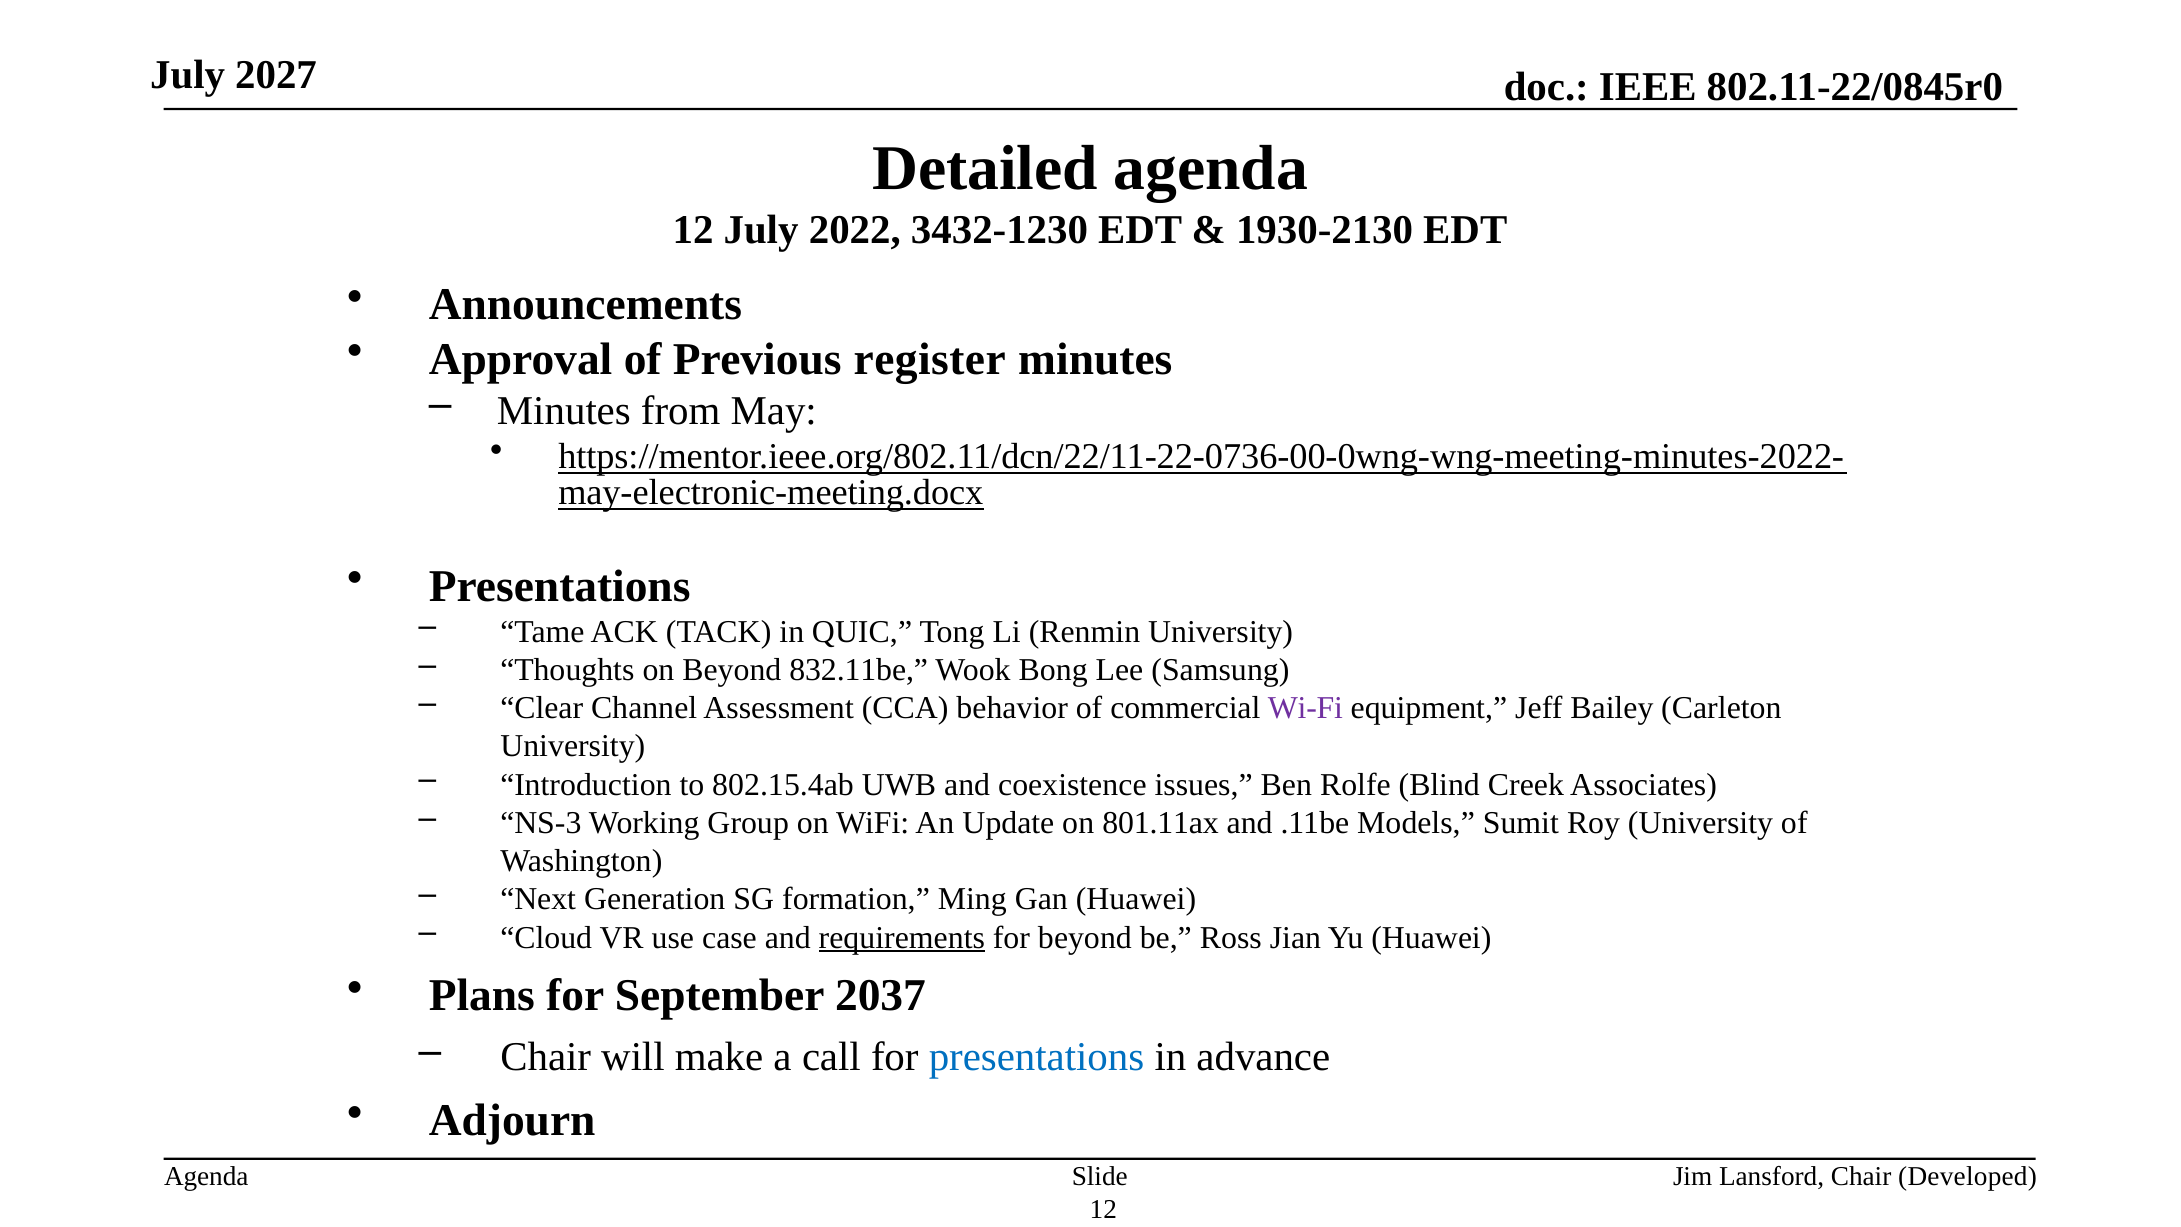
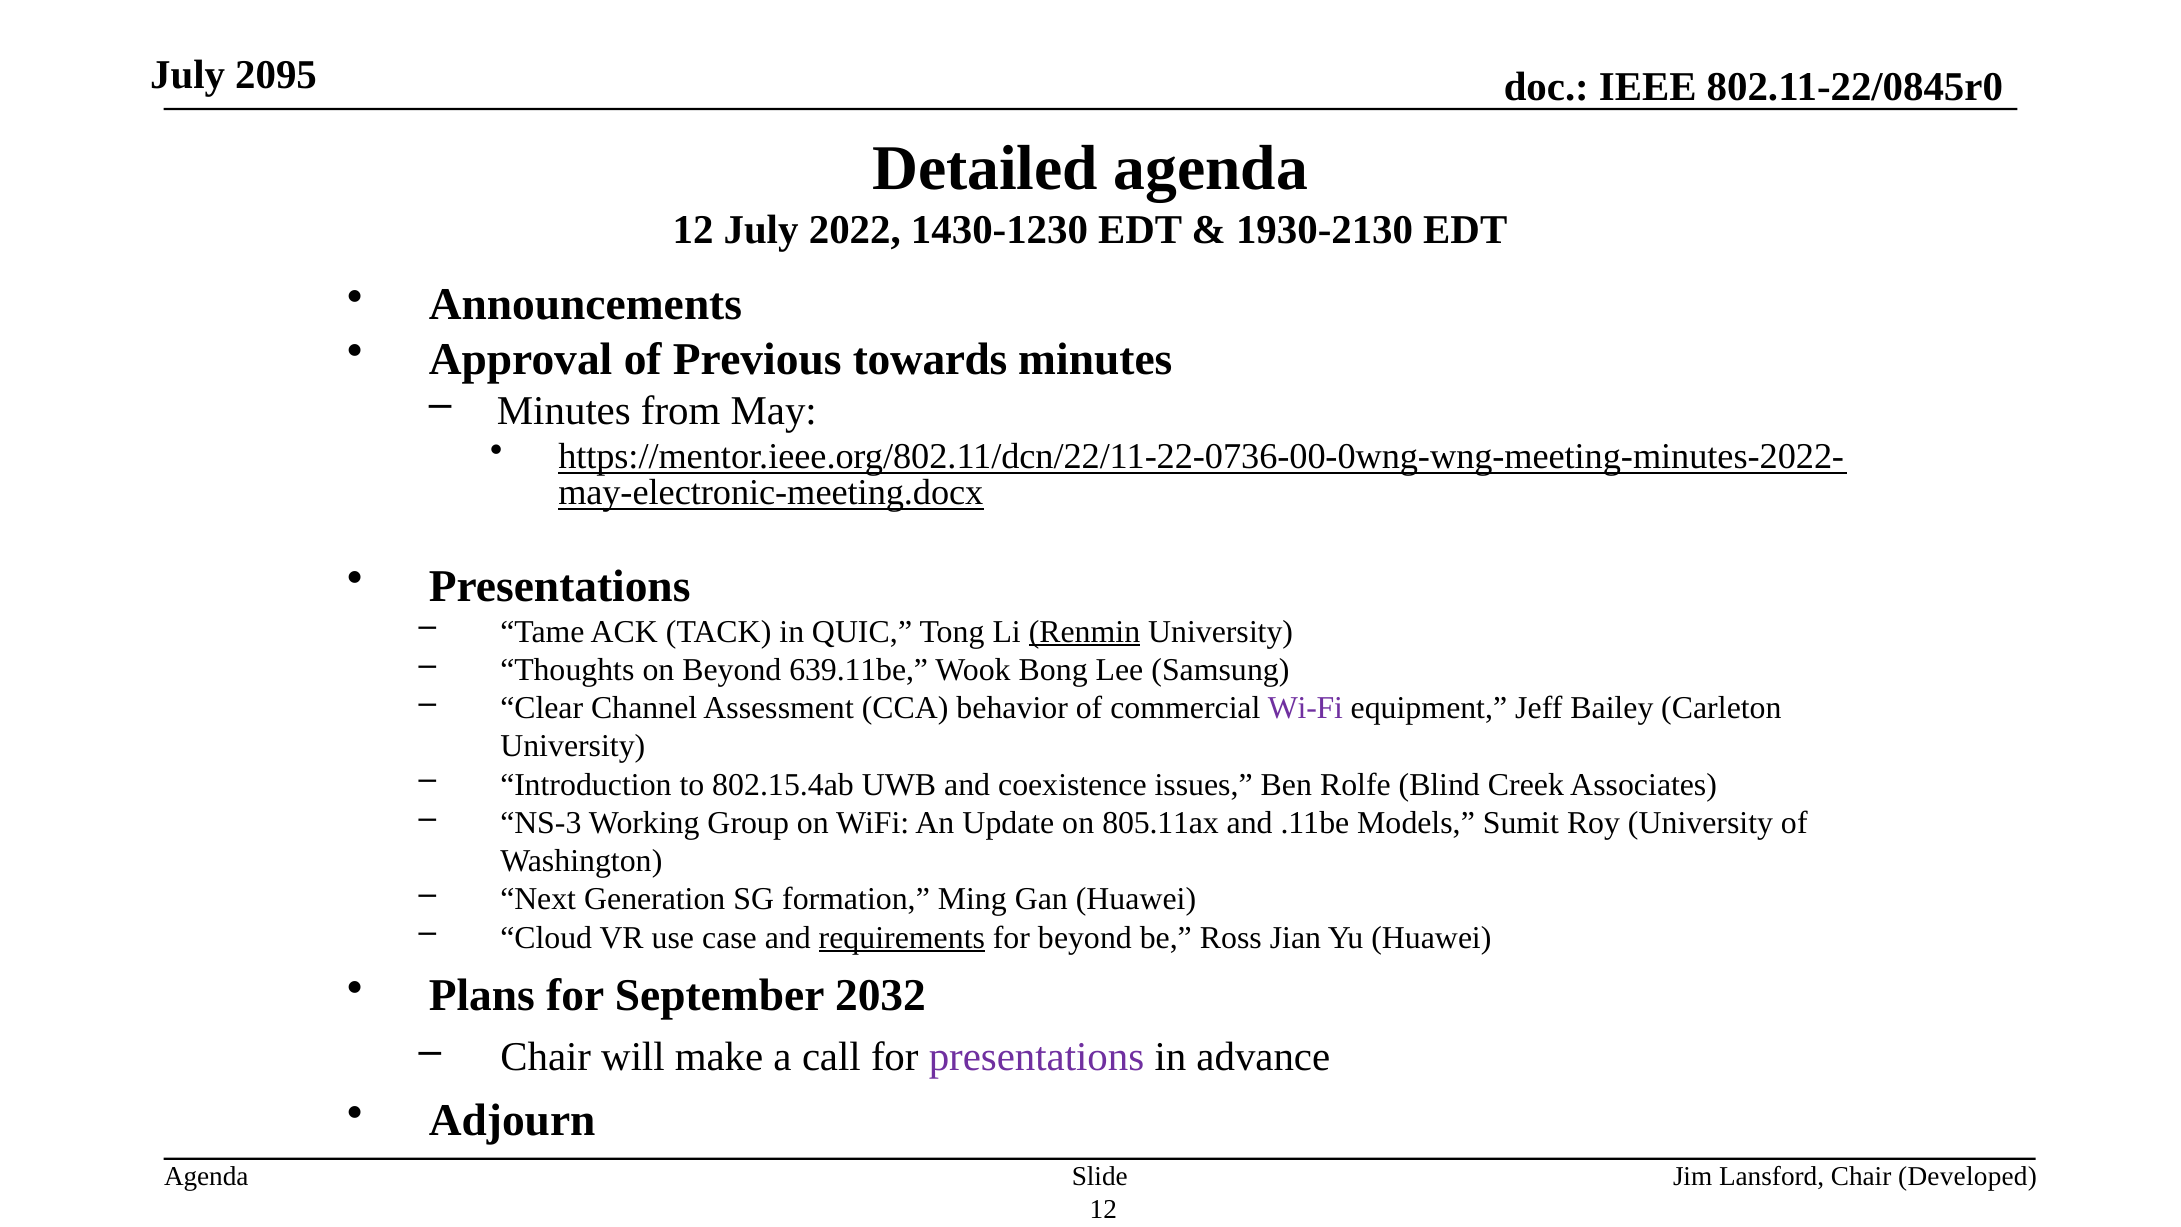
2027: 2027 -> 2095 (276, 75)
3432-1230: 3432-1230 -> 1430-1230 (1000, 230)
register: register -> towards (930, 359)
Renmin underline: none -> present (1084, 631)
832.11be: 832.11be -> 639.11be (859, 670)
801.11ax: 801.11ax -> 805.11ax (1161, 823)
2037: 2037 -> 2032 (881, 996)
presentations colour: blue -> purple (1037, 1057)
